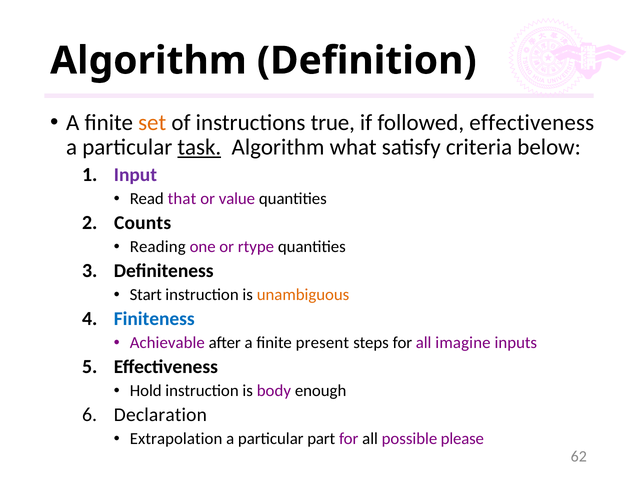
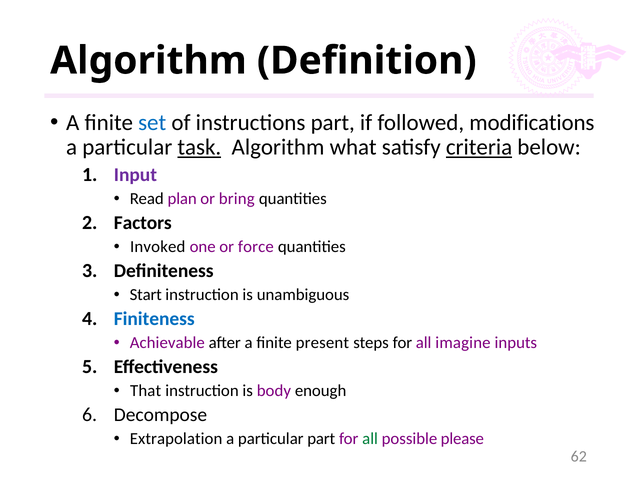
set colour: orange -> blue (152, 122)
instructions true: true -> part (333, 122)
followed effectiveness: effectiveness -> modifications (532, 122)
criteria underline: none -> present (479, 147)
that: that -> plan (182, 199)
value: value -> bring (237, 199)
Counts: Counts -> Factors (143, 223)
Reading: Reading -> Invoked (158, 247)
rtype: rtype -> force (256, 247)
unambiguous colour: orange -> black (303, 295)
Hold: Hold -> That (146, 391)
Declaration: Declaration -> Decompose (160, 415)
all colour: black -> green (370, 439)
